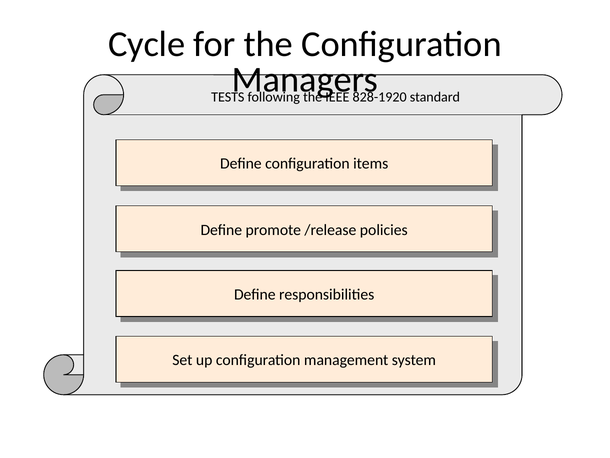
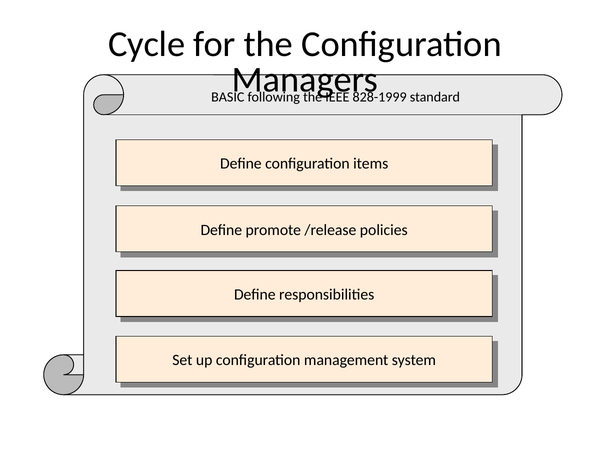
TESTS: TESTS -> BASIC (228, 97)
828-1920: 828-1920 -> 828-1999 (380, 97)
